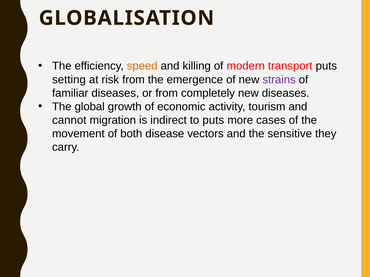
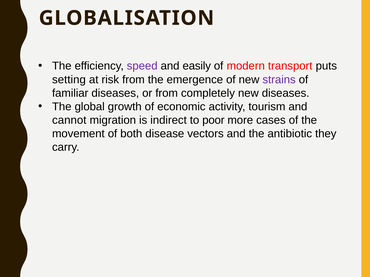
speed colour: orange -> purple (142, 66)
killing: killing -> easily (197, 66)
to puts: puts -> poor (213, 120)
sensitive: sensitive -> antibiotic (290, 134)
